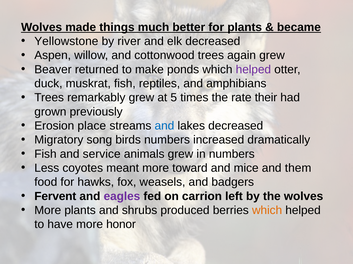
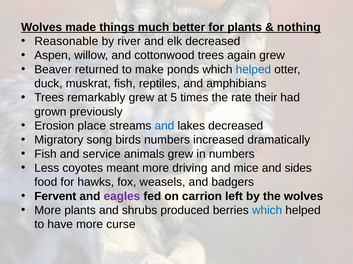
became: became -> nothing (299, 27)
Yellowstone: Yellowstone -> Reasonable (66, 41)
helped colour: purple -> blue (253, 70)
toward: toward -> driving (190, 168)
them: them -> sides (298, 168)
which colour: orange -> blue (267, 211)
honor: honor -> curse (121, 225)
